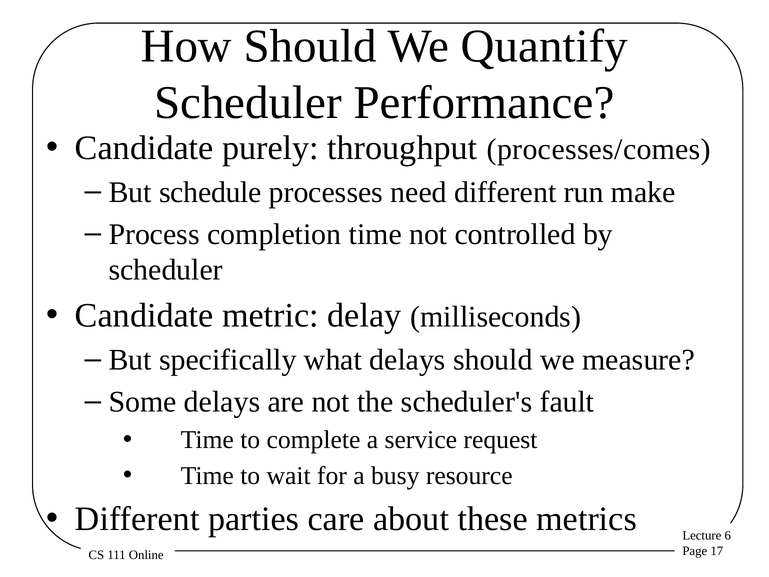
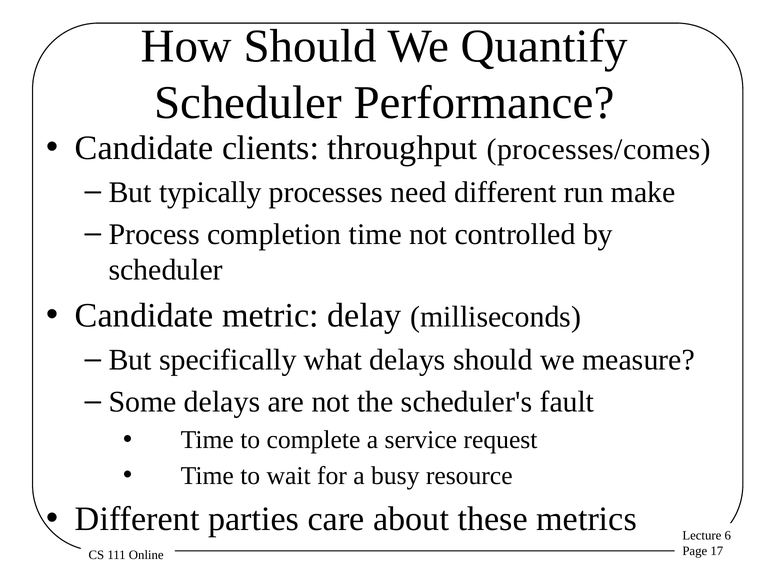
purely: purely -> clients (271, 148)
schedule: schedule -> typically (210, 192)
